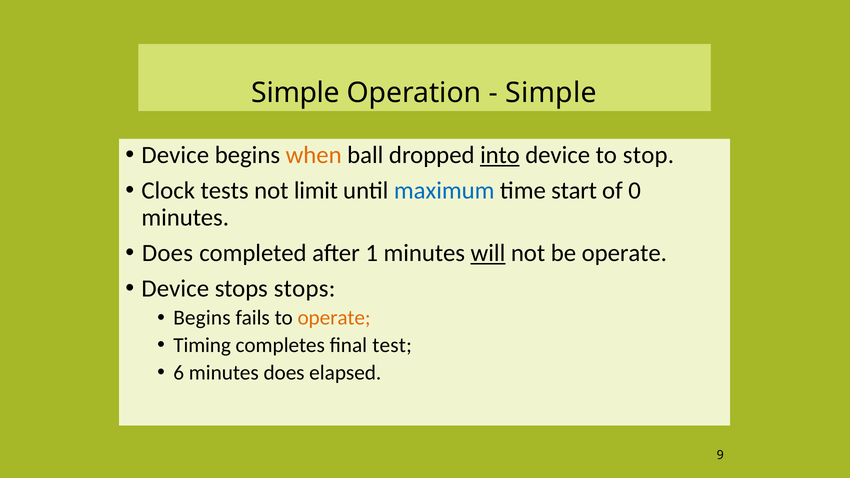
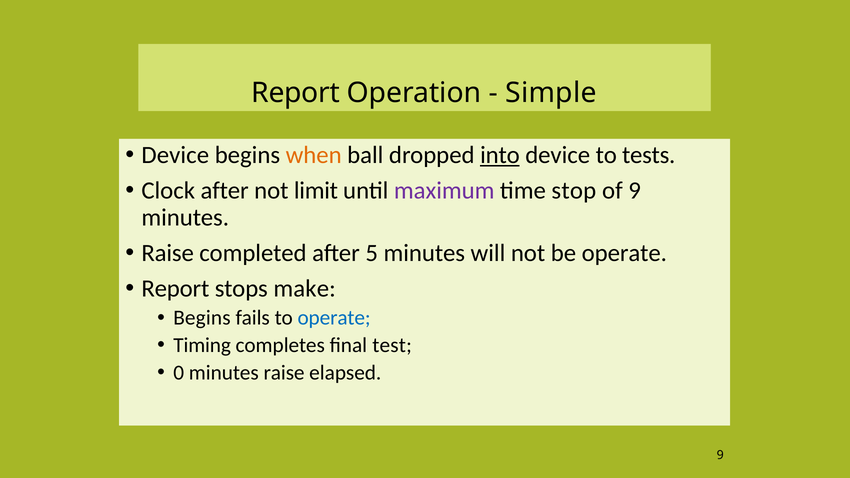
Simple: Simple -> Report (296, 93)
stop: stop -> tests (649, 155)
Clock tests: tests -> after (225, 191)
maximum colour: blue -> purple (444, 191)
start: start -> stop (574, 191)
of 0: 0 -> 9 (635, 191)
Does: Does -> Raise (168, 253)
1: 1 -> 5 (372, 253)
will underline: present -> none (488, 253)
Device: Device -> Report (175, 289)
stops stops: stops -> make (305, 289)
operate colour: orange -> blue (334, 318)
6: 6 -> 0 (179, 373)
minutes does: does -> raise (284, 373)
